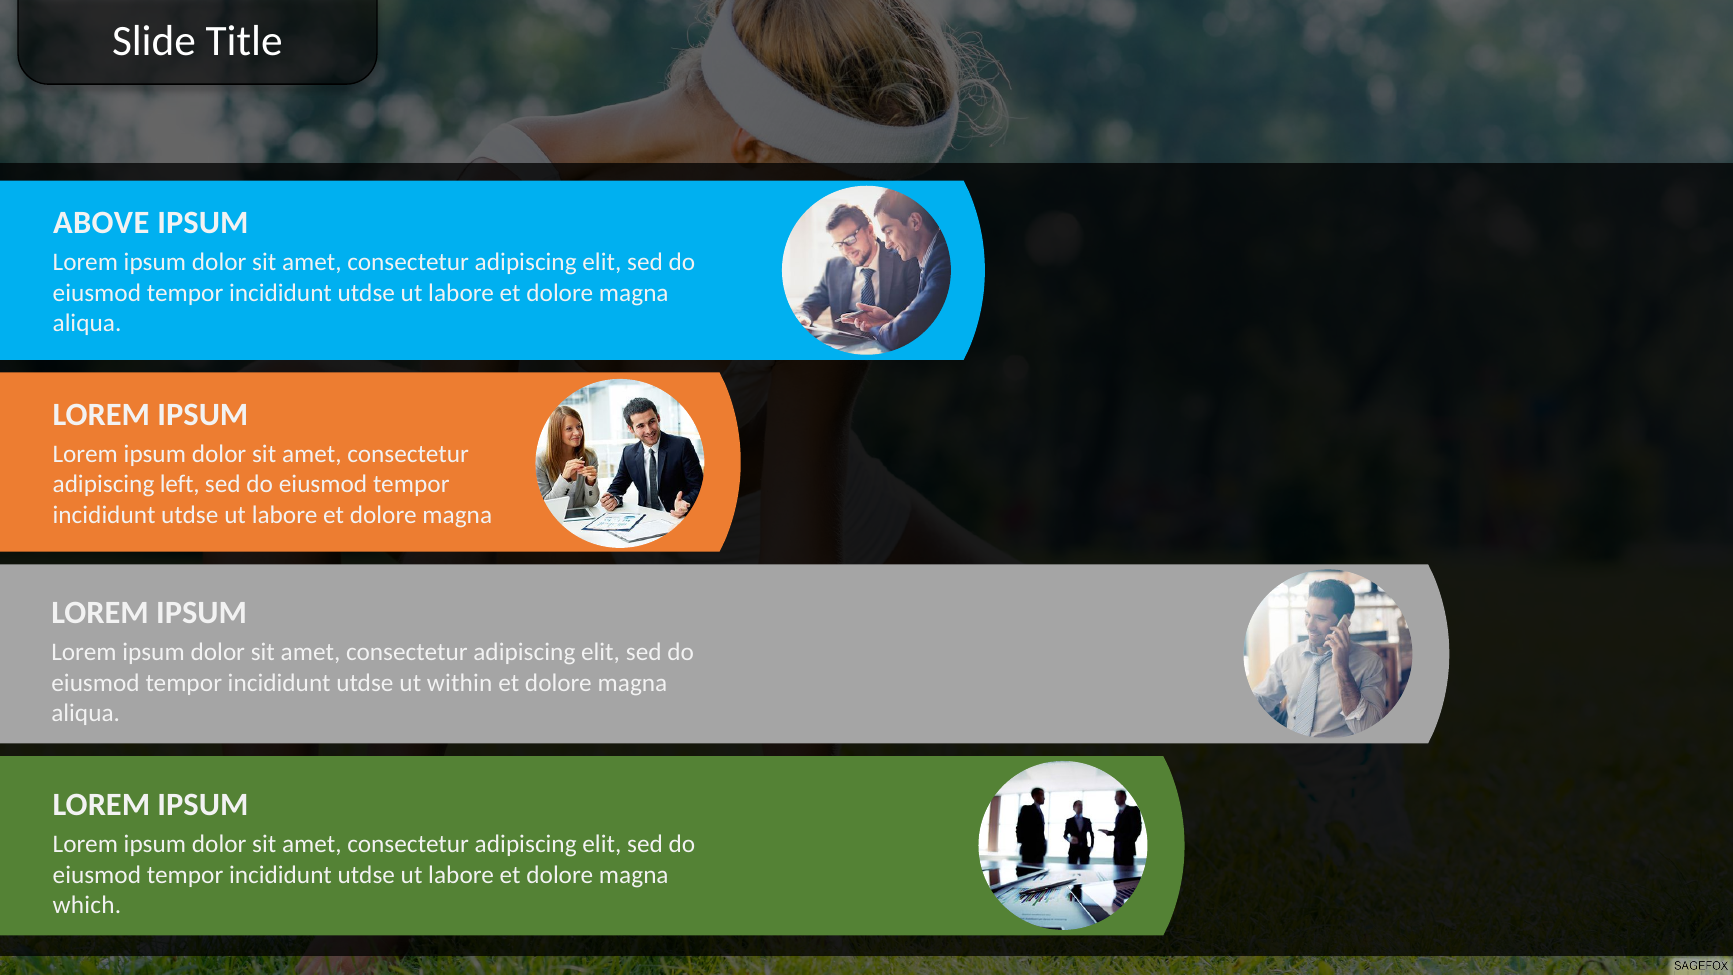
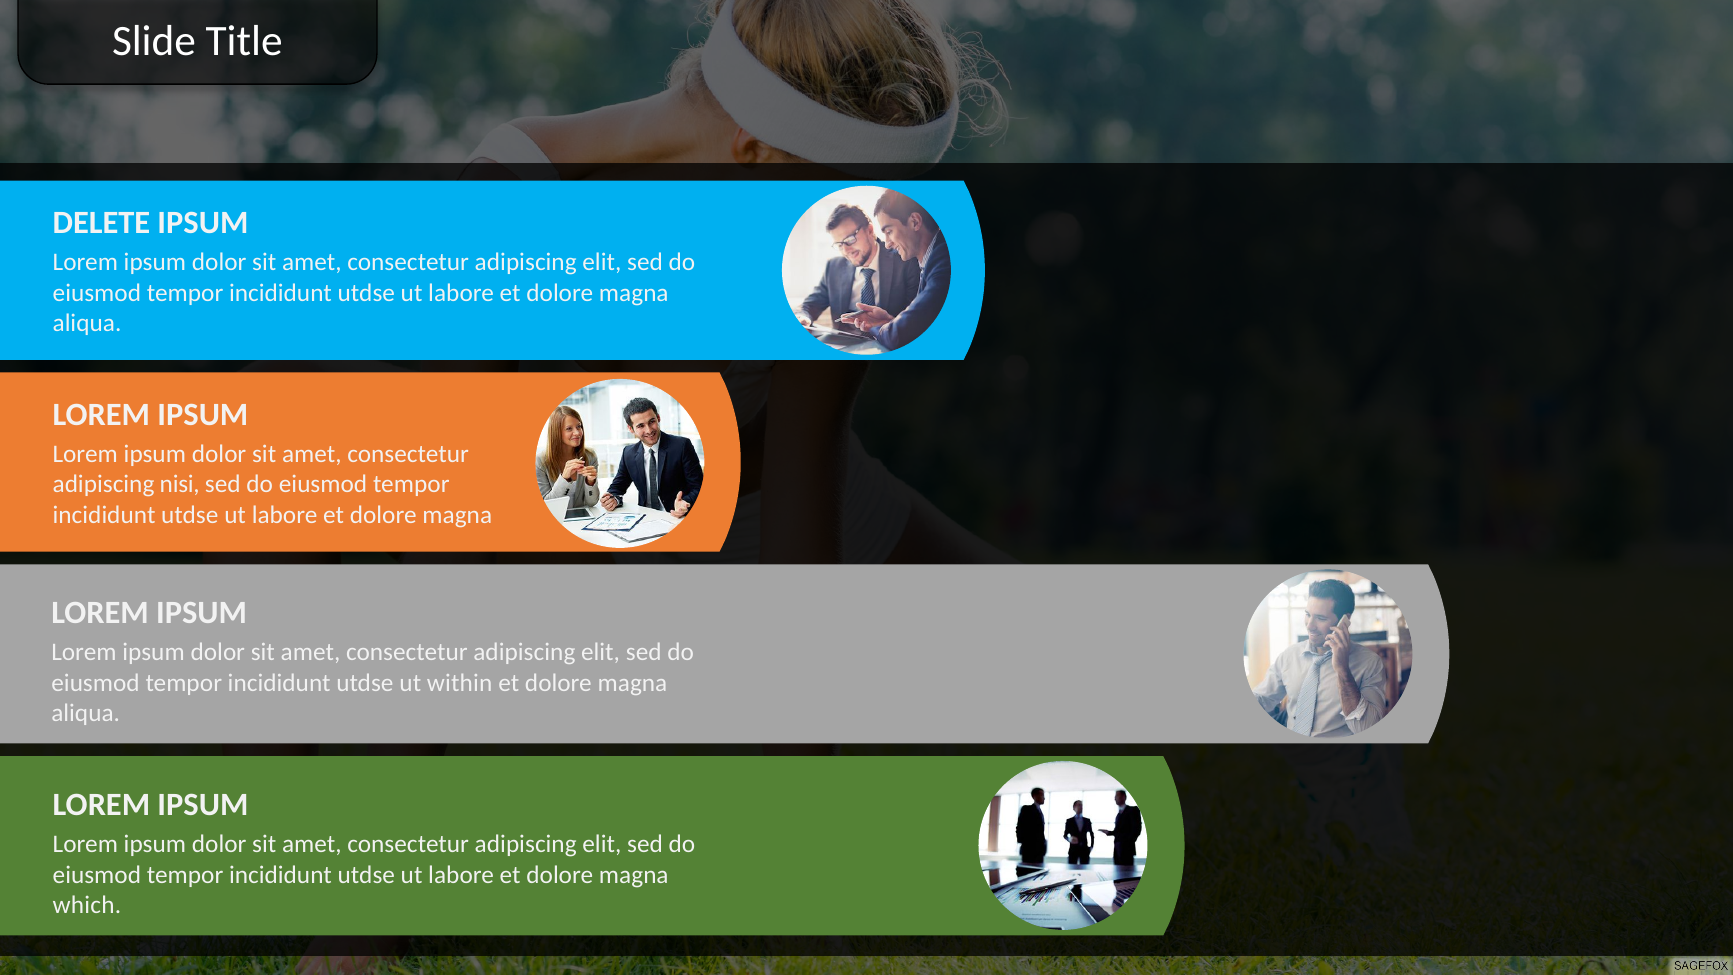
ABOVE: ABOVE -> DELETE (101, 223)
left: left -> nisi (180, 484)
